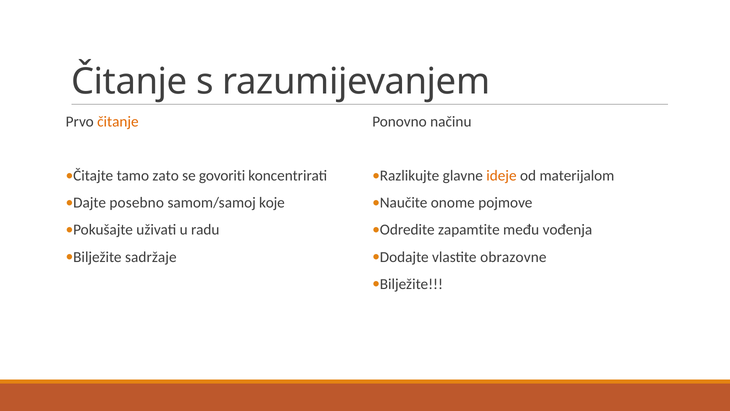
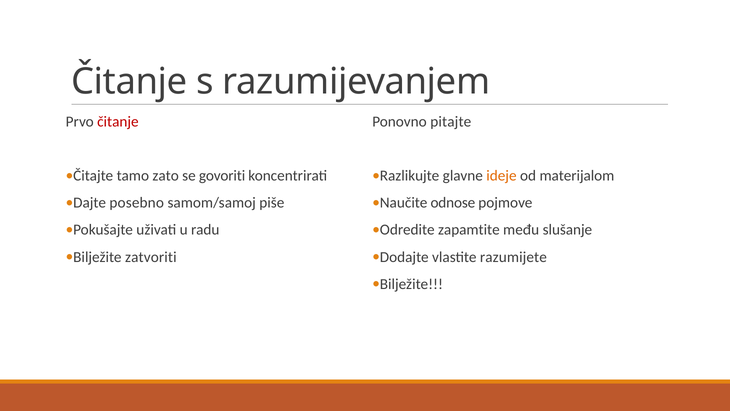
čitanje colour: orange -> red (118, 121)
načinu: načinu -> pitajte (451, 121)
koje: koje -> piše (272, 203)
onome: onome -> odnose (453, 203)
vođenja: vođenja -> slušanje (567, 230)
sadržaje: sadržaje -> zatvoriti (151, 257)
obrazovne: obrazovne -> razumijete (513, 257)
